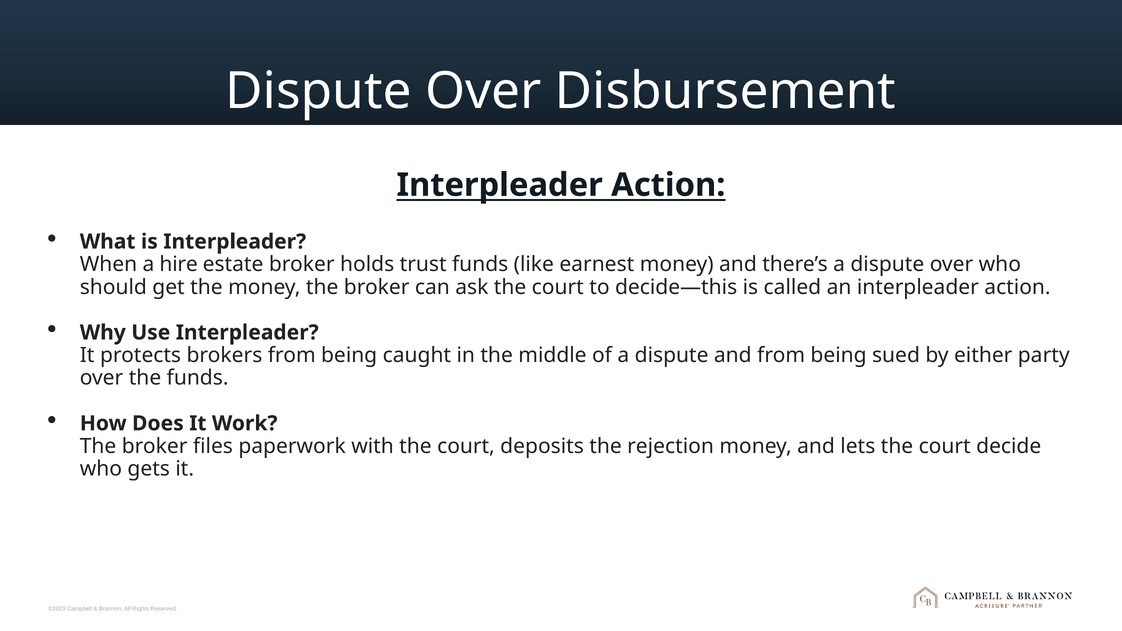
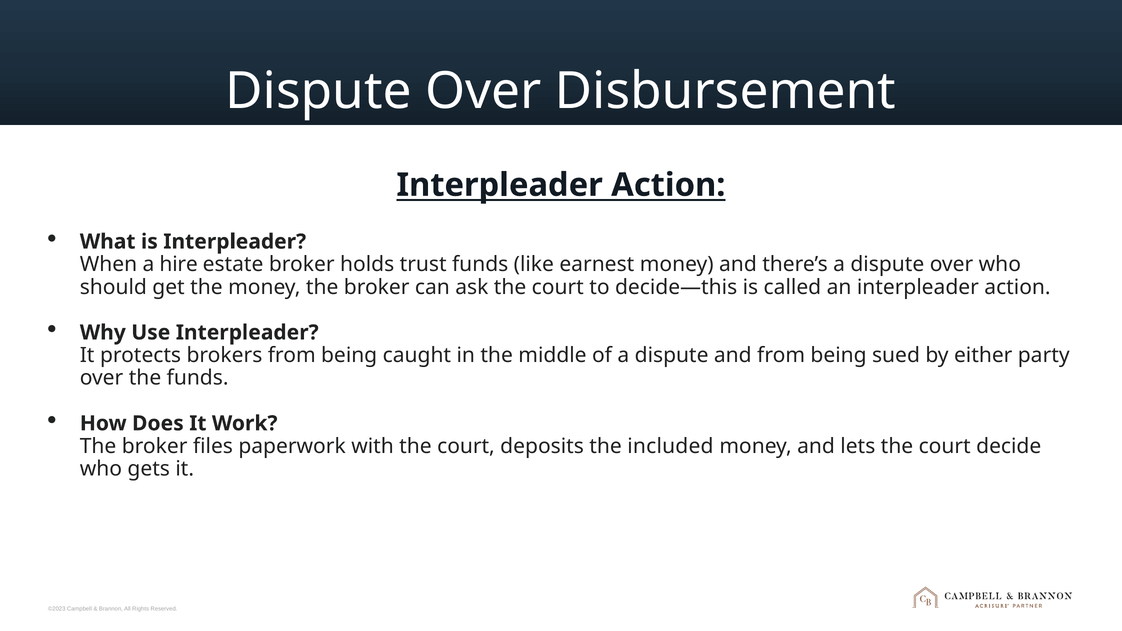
rejection: rejection -> included (670, 446)
